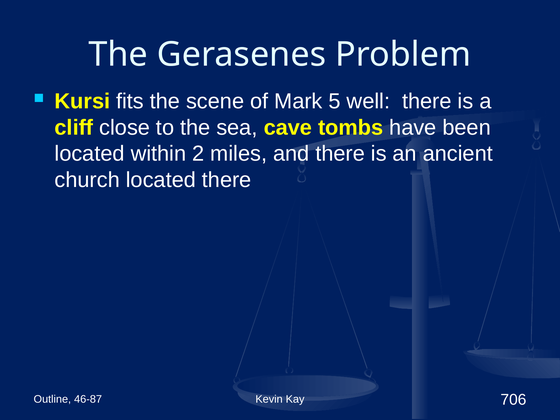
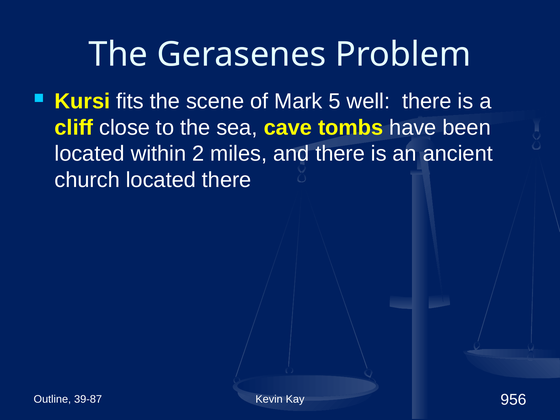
46-87: 46-87 -> 39-87 (88, 399)
706: 706 -> 956 (513, 400)
